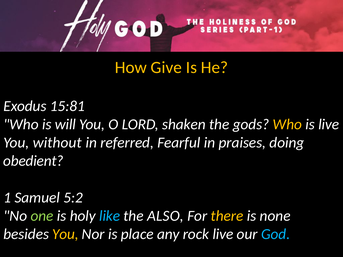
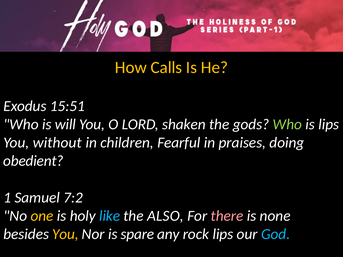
Give: Give -> Calls (166, 67)
15:81: 15:81 -> 15:51 (67, 106)
Who colour: yellow -> light green (287, 125)
is live: live -> lips (329, 125)
referred: referred -> children (127, 143)
5:2: 5:2 -> 7:2 (73, 198)
one colour: light green -> yellow (42, 216)
there colour: yellow -> pink (227, 216)
place: place -> spare (137, 234)
rock live: live -> lips (223, 234)
